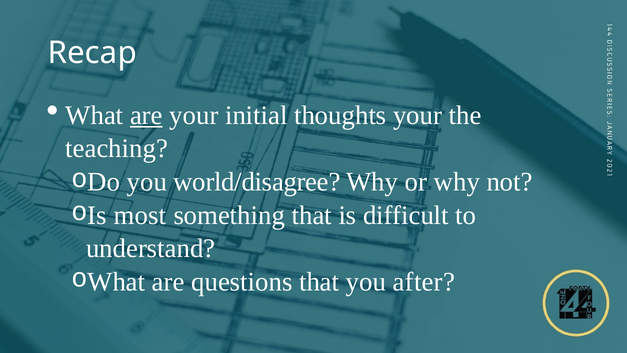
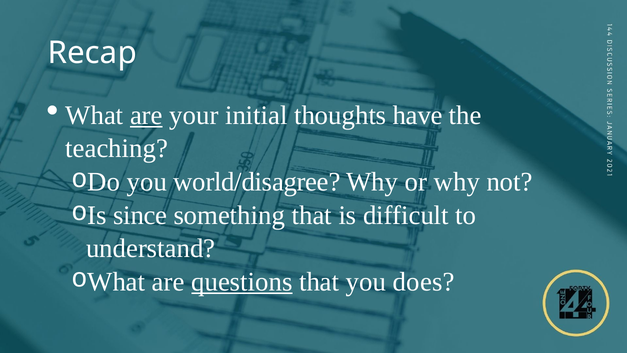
thoughts your: your -> have (418, 115)
most: most -> since (140, 215)
questions underline: none -> present (242, 281)
after: after -> does (424, 281)
